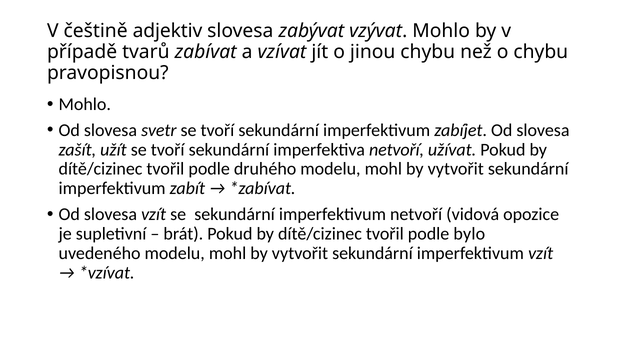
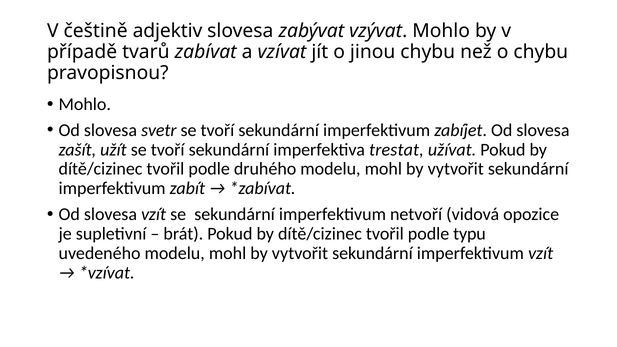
imperfektiva netvoří: netvoří -> trestat (396, 150)
bylo: bylo -> typu (469, 234)
